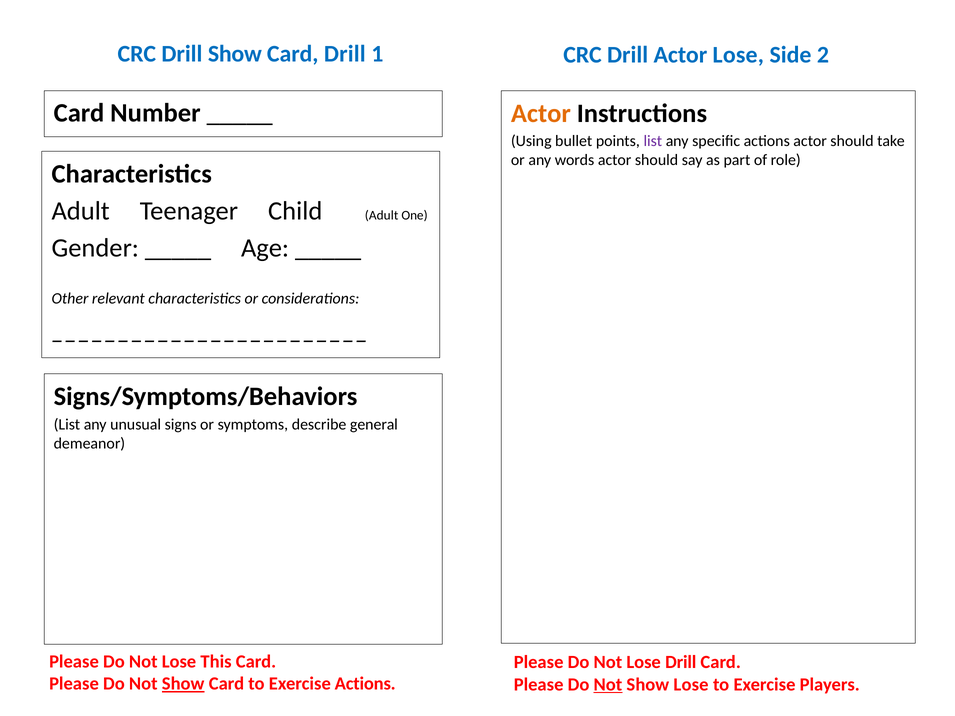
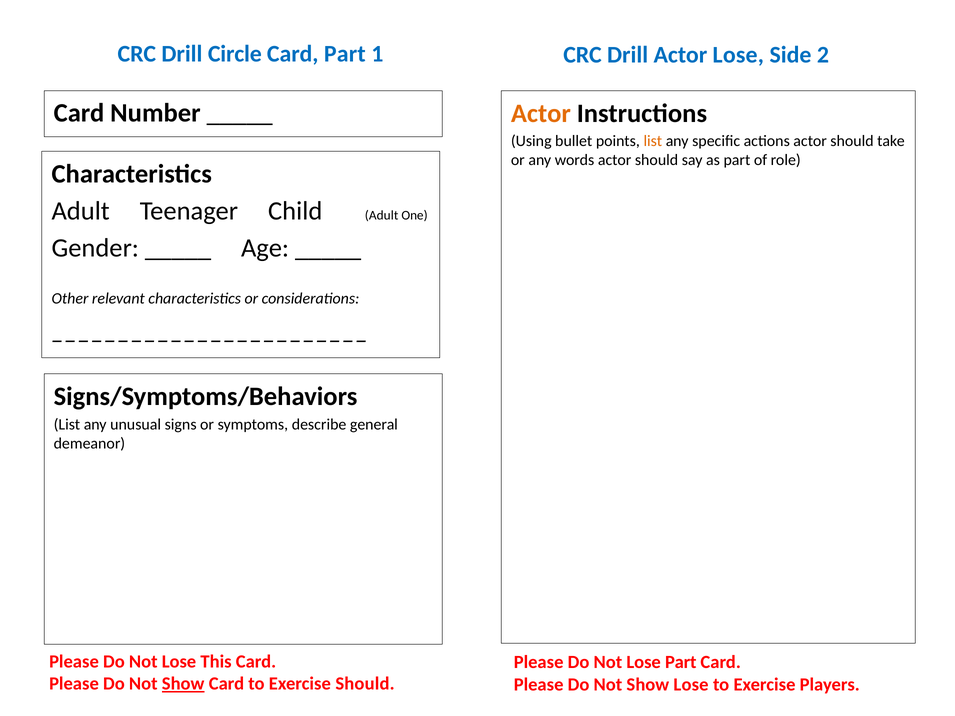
Drill Show: Show -> Circle (235, 54)
Card Drill: Drill -> Part (345, 54)
list colour: purple -> orange (653, 141)
Lose Drill: Drill -> Part (681, 662)
Exercise Actions: Actions -> Should (365, 684)
Not underline: present -> none (608, 685)
